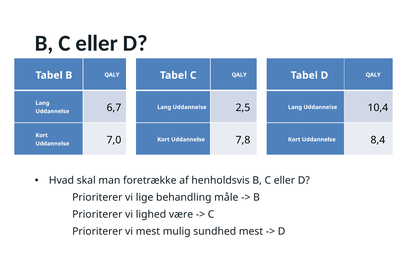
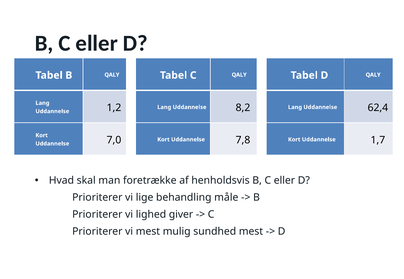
2,5: 2,5 -> 8,2 (243, 108)
10,4: 10,4 -> 62,4 (378, 108)
6,7: 6,7 -> 1,2 (114, 108)
8,4: 8,4 -> 1,7 (378, 140)
være: være -> giver (181, 215)
